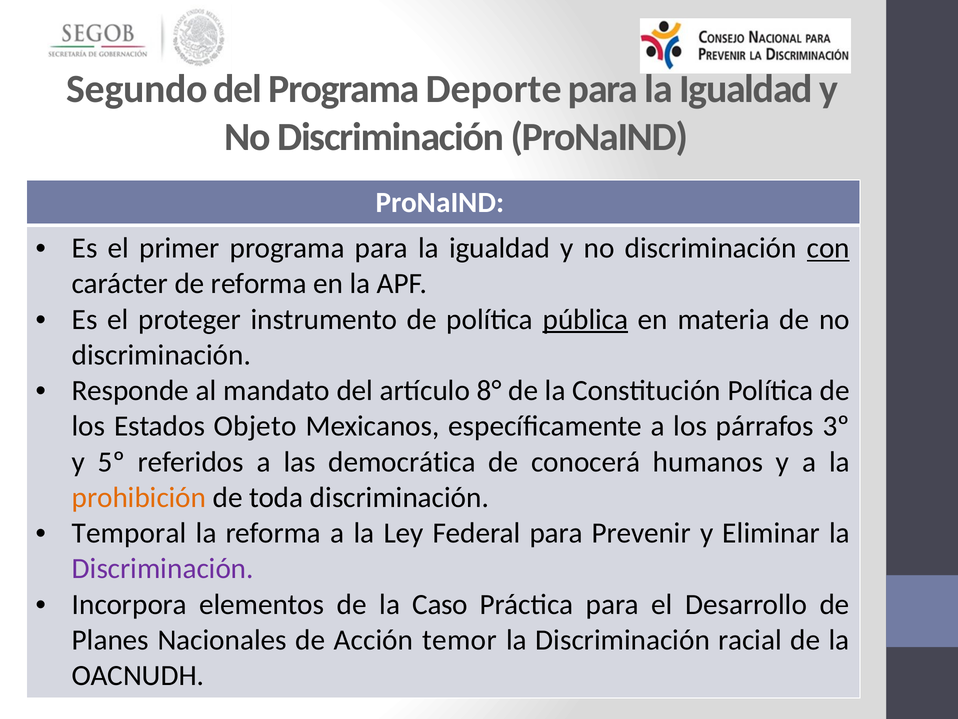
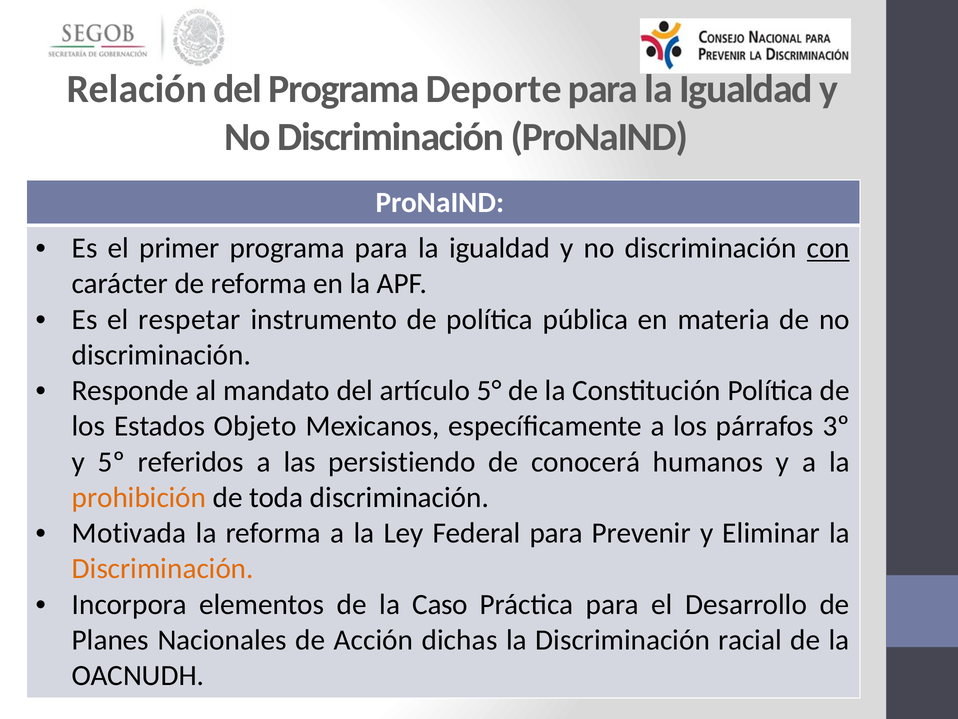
Segundo: Segundo -> Relación (137, 89)
proteger: proteger -> respetar (189, 319)
pública underline: present -> none (585, 319)
8°: 8° -> 5° (489, 390)
democrática: democrática -> persistiendo (402, 462)
Temporal: Temporal -> Motivada (129, 533)
Discriminación colour: purple -> orange (163, 568)
temor: temor -> dichas (460, 640)
